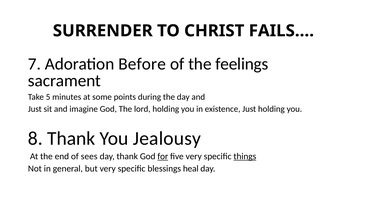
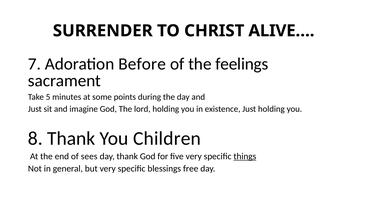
FAILS…: FAILS… -> ALIVE… (281, 31)
Jealousy: Jealousy -> Children (167, 139)
for underline: present -> none (163, 157)
heal: heal -> free (191, 169)
